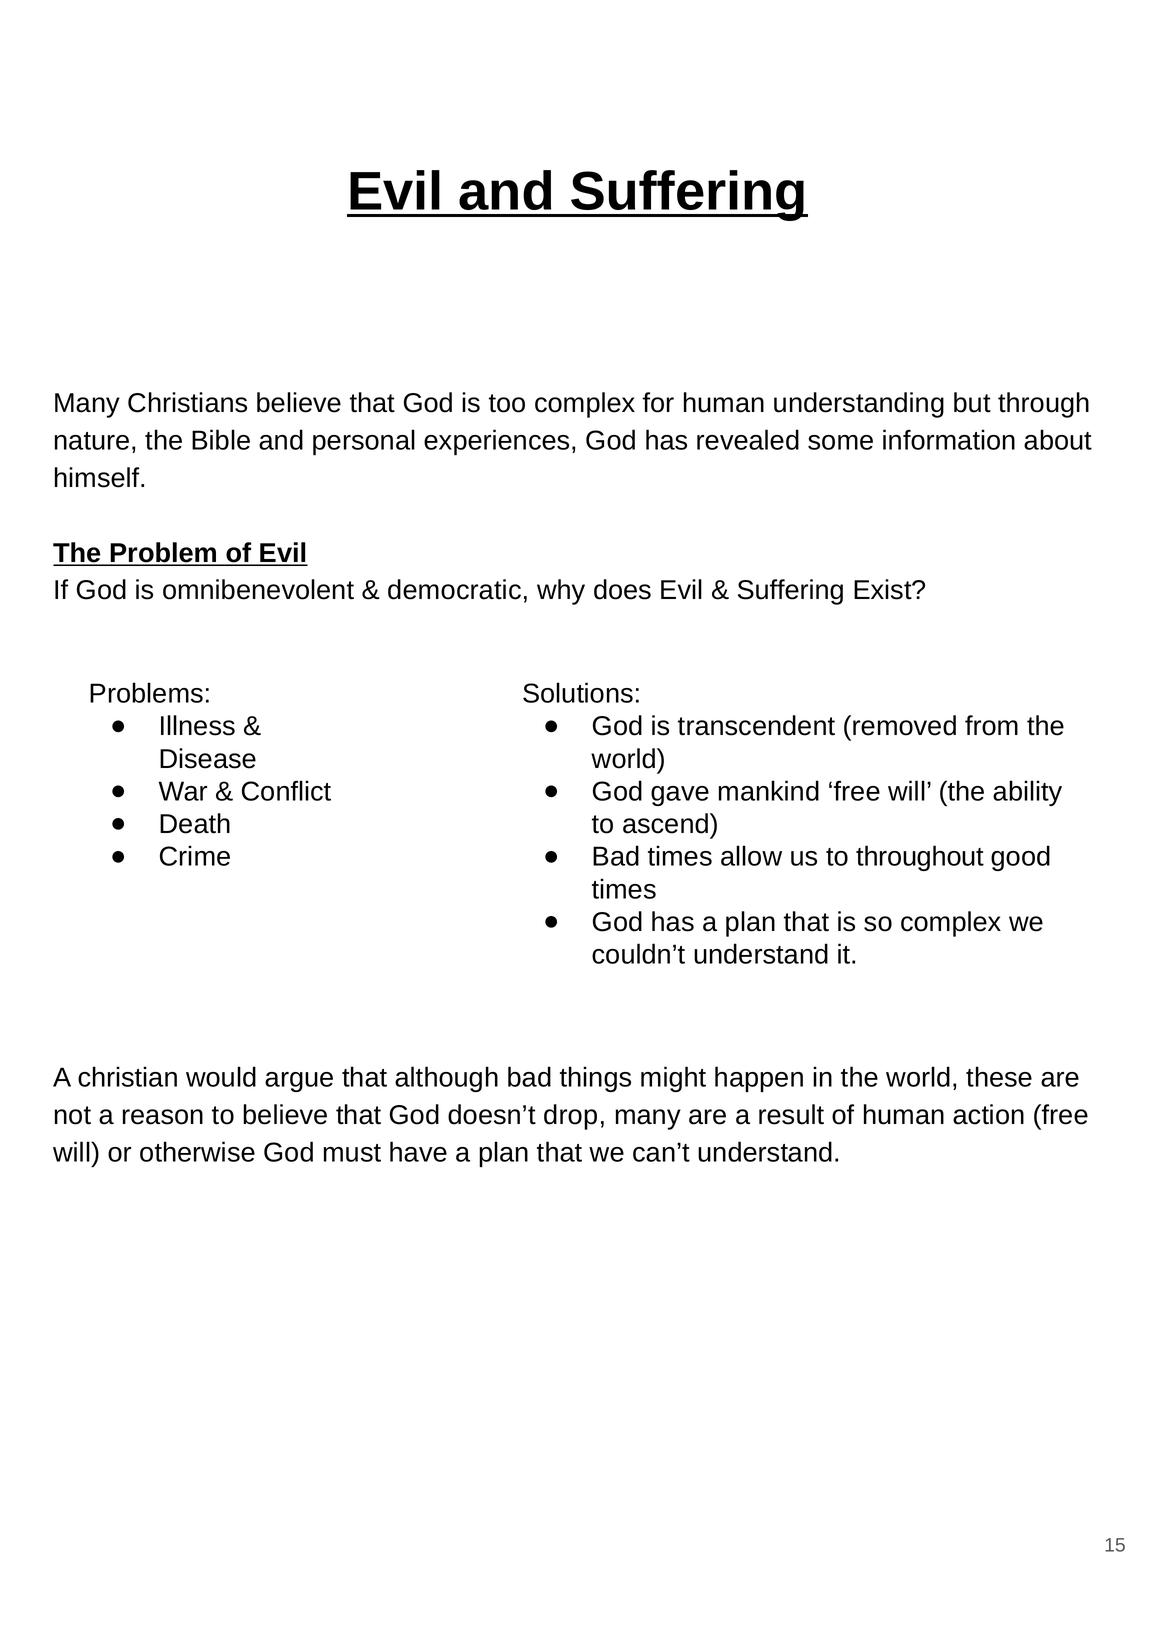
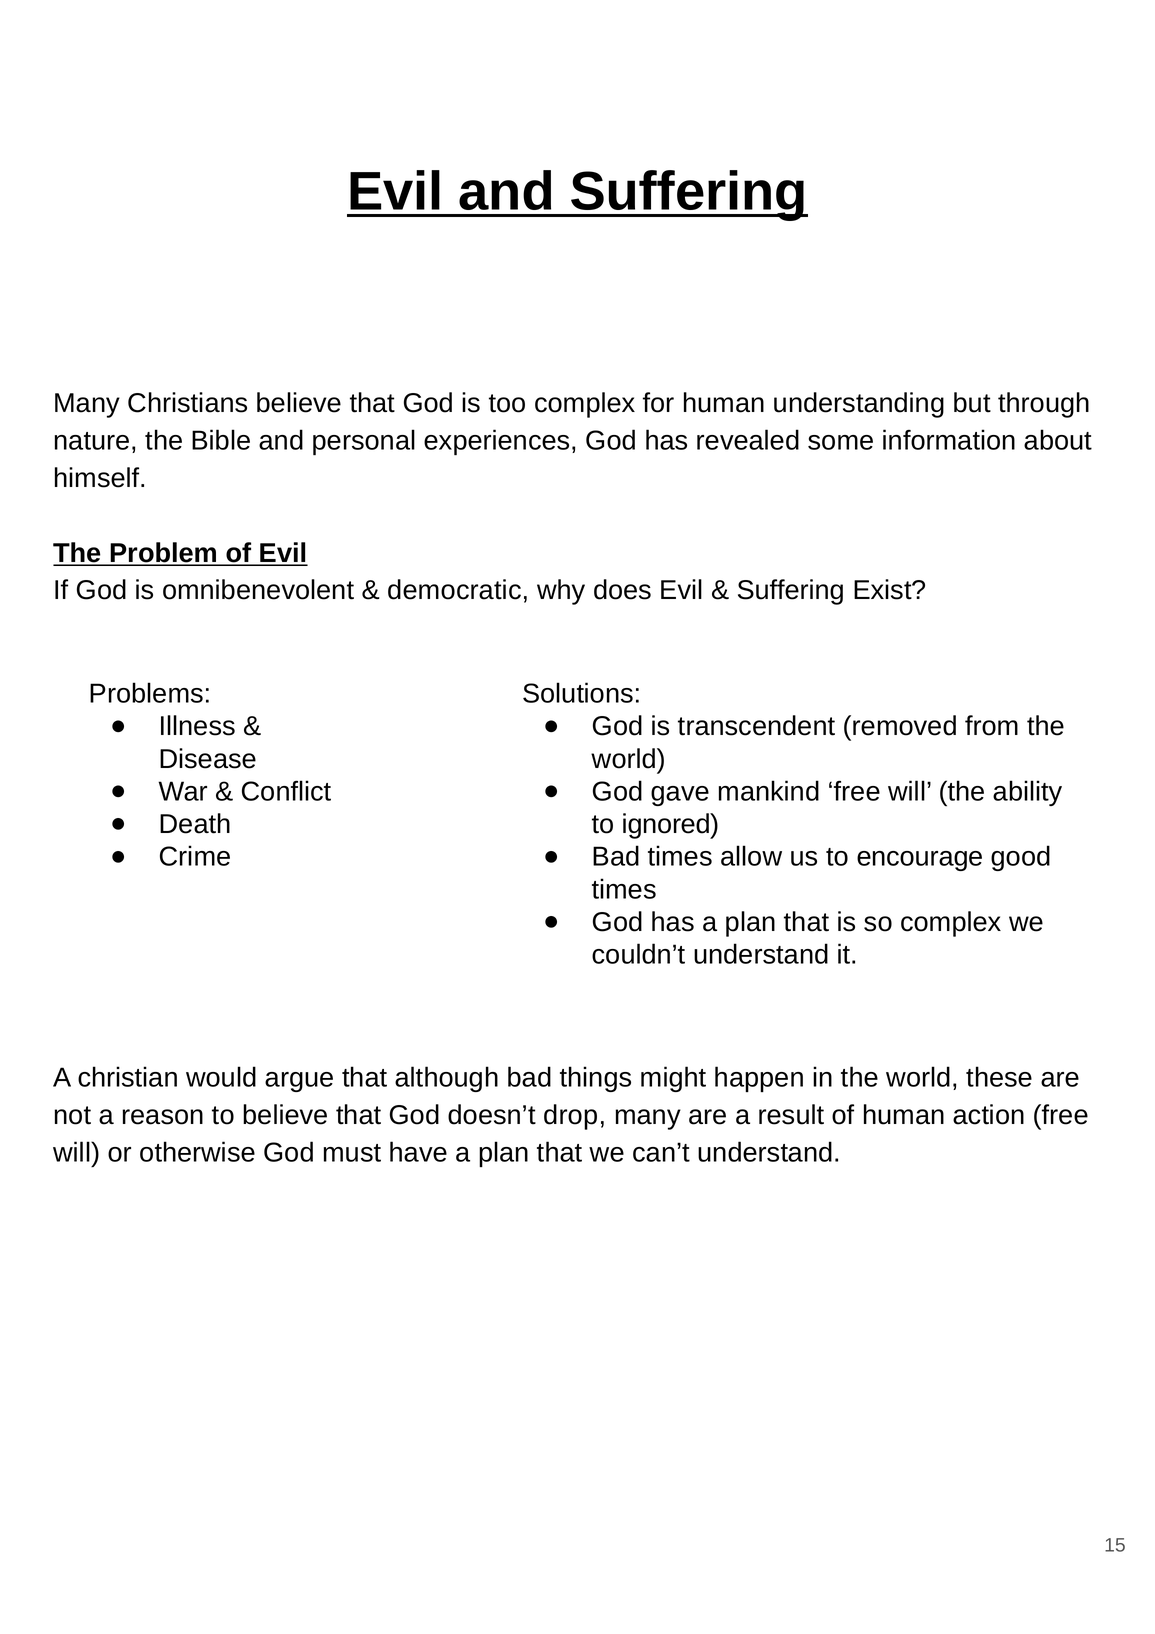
ascend: ascend -> ignored (671, 824)
throughout: throughout -> encourage (920, 857)
